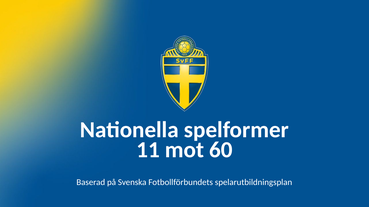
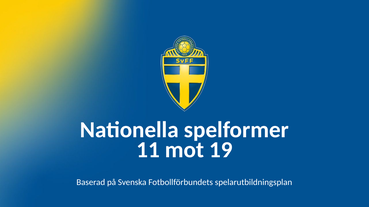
60: 60 -> 19 (221, 150)
